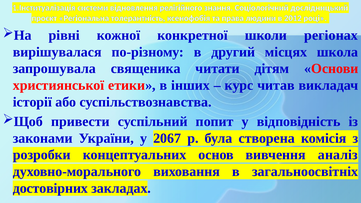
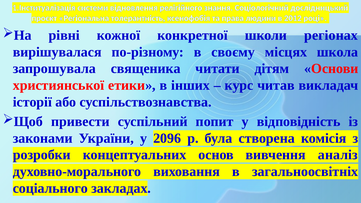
другий: другий -> своєму (233, 52)
2067: 2067 -> 2096 (167, 138)
достовірних: достовірних -> соціального (50, 188)
